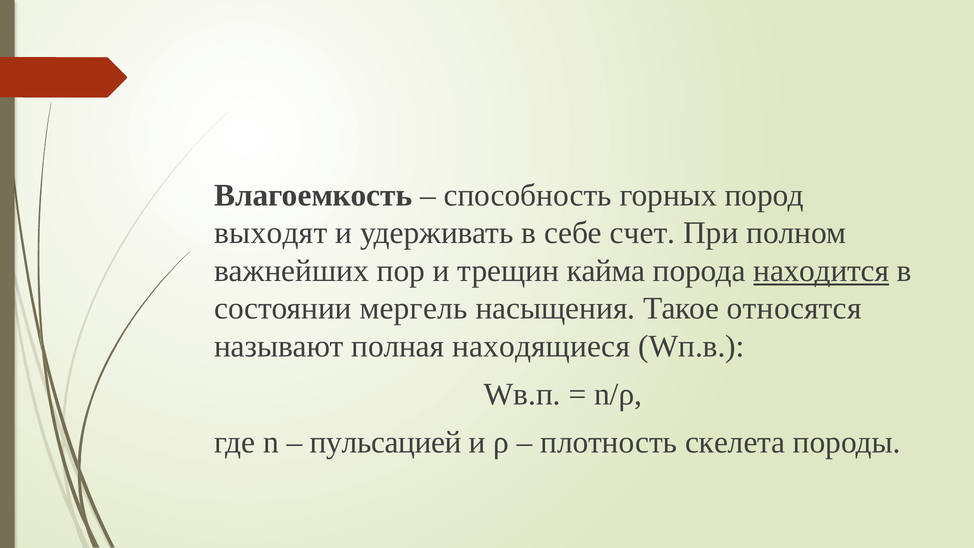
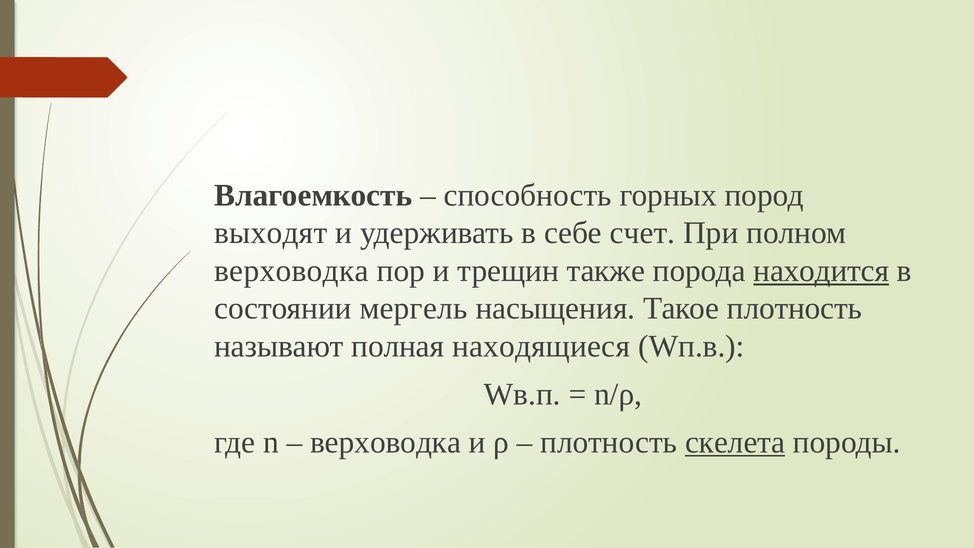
важнейших: важнейших -> верховодка (291, 271)
кайма: кайма -> также (606, 271)
Такое относятся: относятся -> плотность (794, 308)
пульсацией: пульсацией -> верховодка (386, 442)
скелета underline: none -> present (735, 442)
